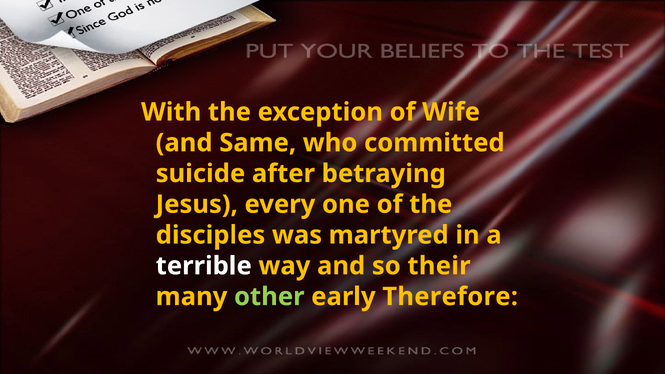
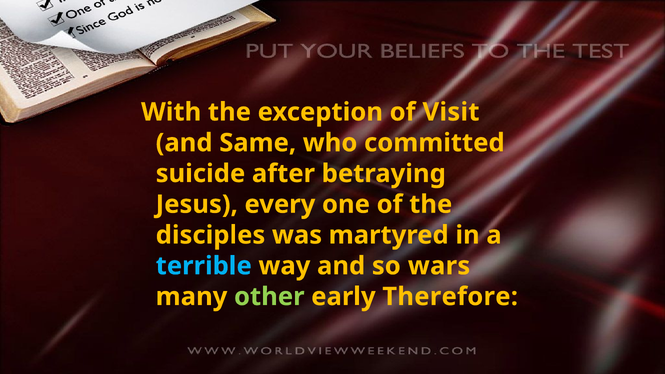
Wife: Wife -> Visit (451, 112)
terrible colour: white -> light blue (204, 266)
their: their -> wars (439, 266)
